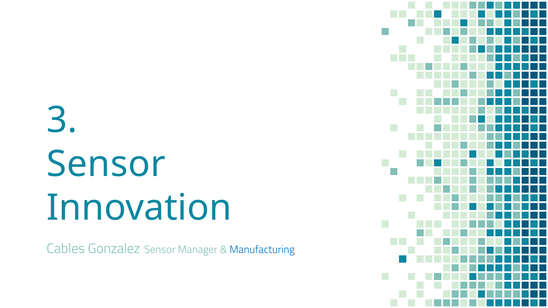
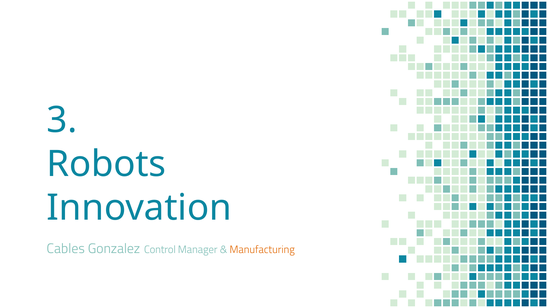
Sensor: Sensor -> Robots (106, 164)
Gonzalez Sensor: Sensor -> Control (160, 250)
Manufacturing colour: blue -> orange (262, 250)
